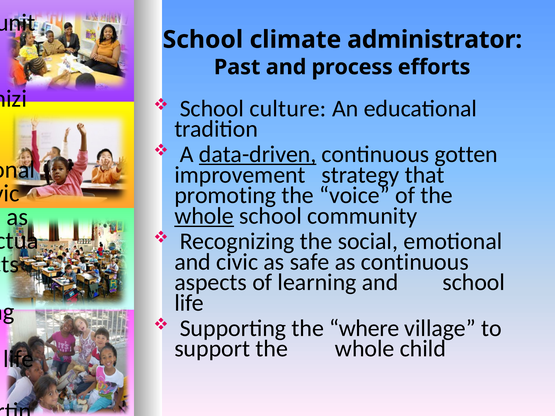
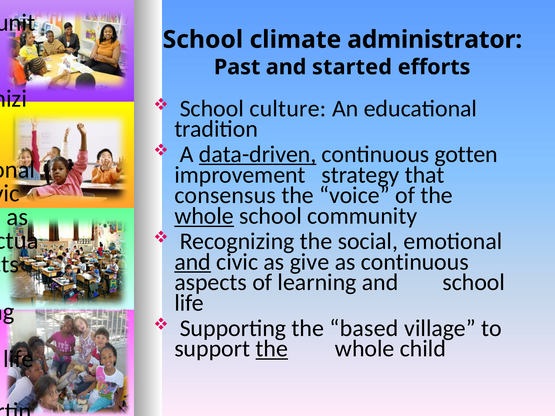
process: process -> started (352, 67)
promoting: promoting -> consensus (225, 196)
and underline: none -> present (193, 262)
safe: safe -> give (309, 262)
where: where -> based (364, 328)
the underline: none -> present (272, 349)
